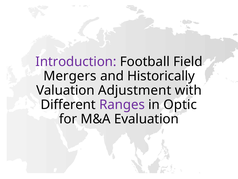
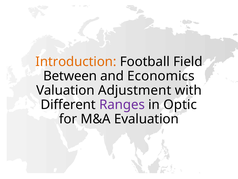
Introduction colour: purple -> orange (76, 62)
Mergers: Mergers -> Between (70, 76)
Historically: Historically -> Economics (161, 76)
